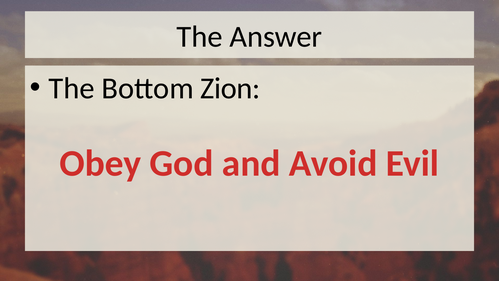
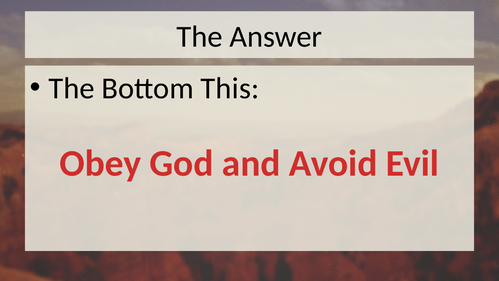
Zion: Zion -> This (230, 88)
